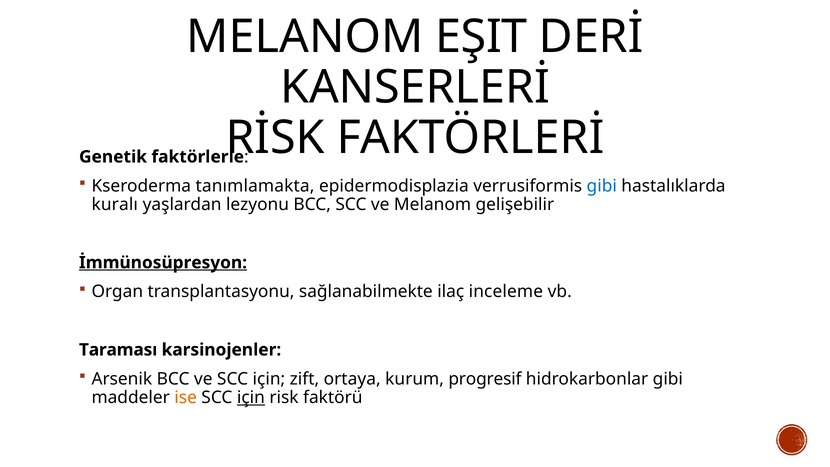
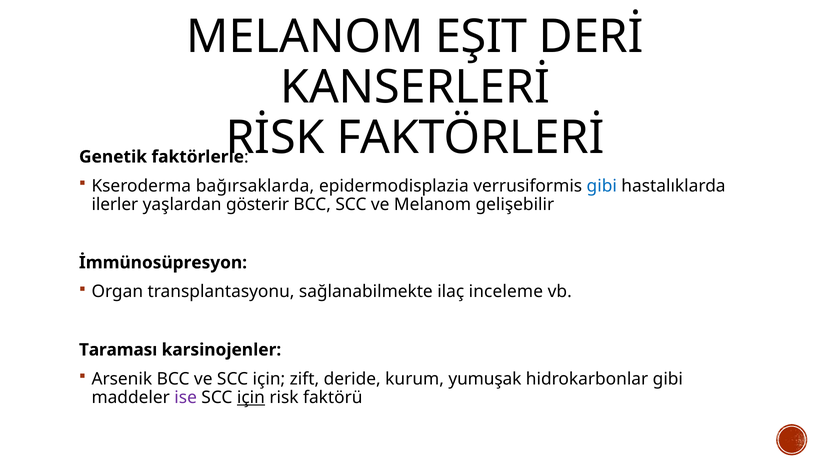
tanımlamakta: tanımlamakta -> bağırsaklarda (255, 186)
kuralı: kuralı -> ilerler (115, 204)
lezyonu: lezyonu -> gösterir (258, 204)
İmmünosüpresyon underline: present -> none (163, 263)
ortaya: ortaya -> deride (352, 379)
progresif: progresif -> yumuşak (485, 379)
ise colour: orange -> purple (186, 397)
